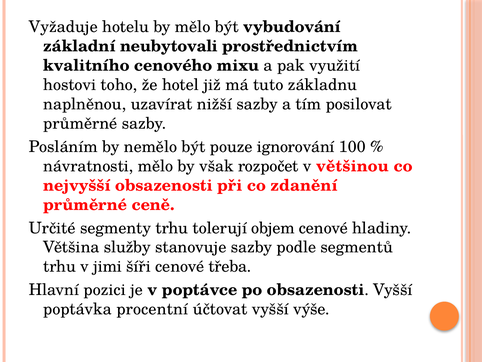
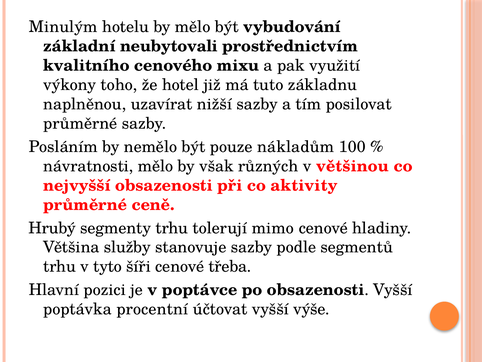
Vyžaduje: Vyžaduje -> Minulým (63, 27)
hostovi: hostovi -> výkony (70, 85)
ignorování: ignorování -> nákladům (296, 147)
rozpočet: rozpočet -> různých (268, 166)
zdanění: zdanění -> aktivity (304, 185)
Určité: Určité -> Hrubý (52, 228)
objem: objem -> mimo (273, 228)
jimi: jimi -> tyto (108, 266)
